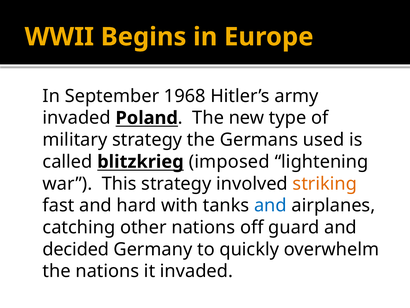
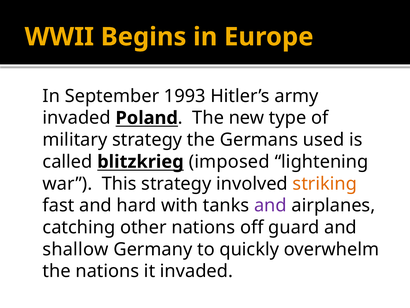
1968: 1968 -> 1993 (185, 96)
and colour: blue -> purple (270, 205)
decided: decided -> shallow (76, 249)
